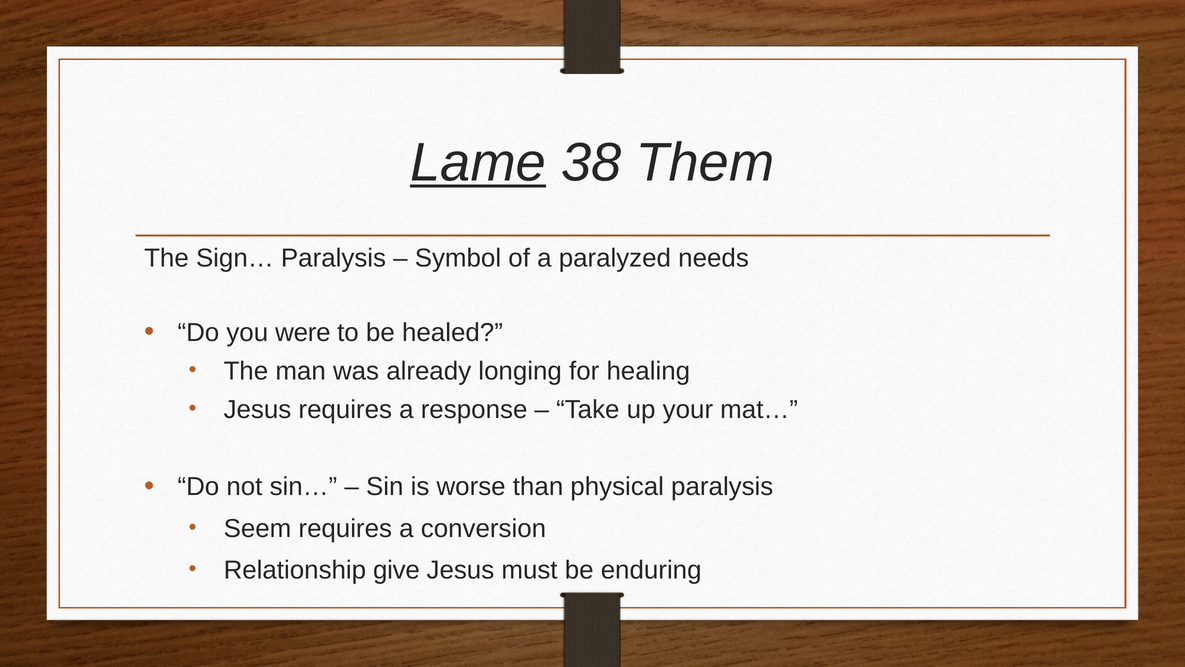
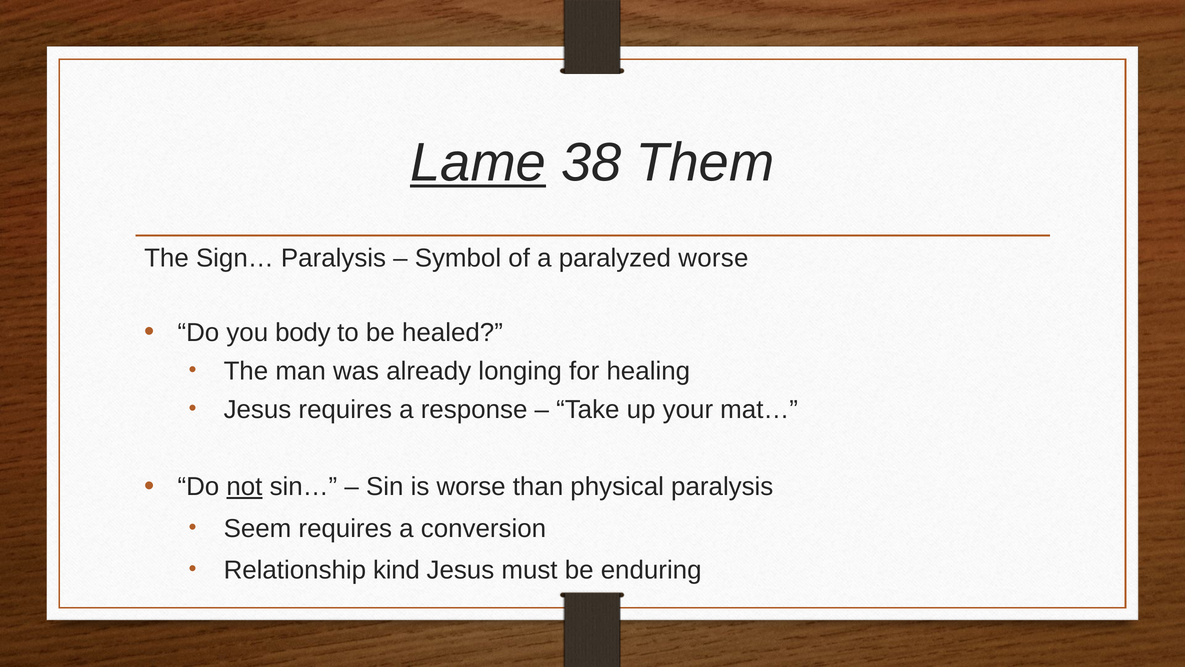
paralyzed needs: needs -> worse (713, 258)
were: were -> body (303, 332)
not underline: none -> present (244, 487)
give: give -> kind (396, 570)
